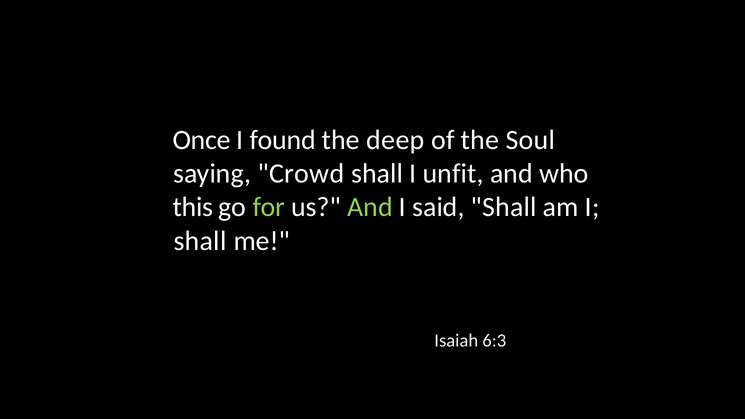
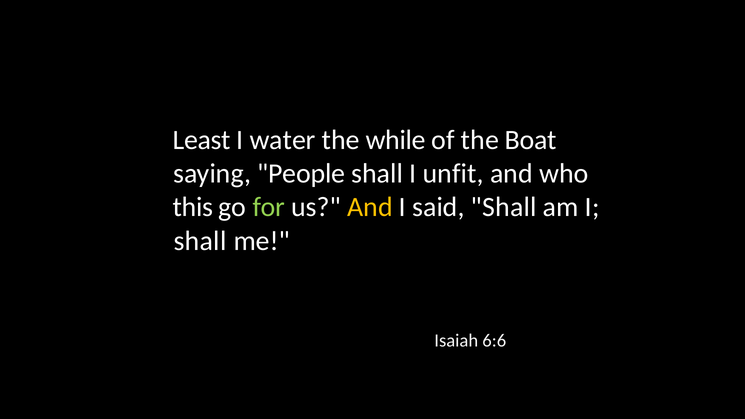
Once: Once -> Least (202, 140)
found: found -> water (283, 140)
deep: deep -> while (396, 140)
Soul: Soul -> Boat (531, 140)
Crowd: Crowd -> People (301, 174)
And colour: light green -> yellow (370, 207)
6:3: 6:3 -> 6:6 (494, 341)
